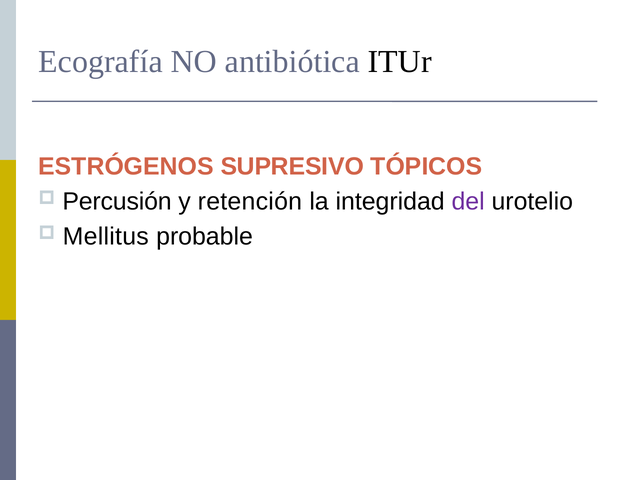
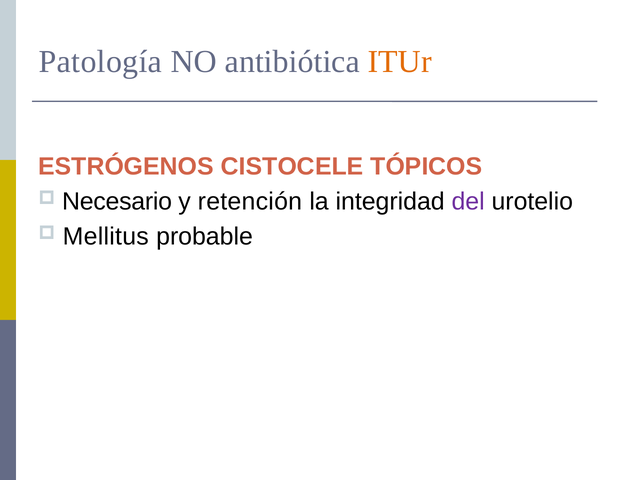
Ecografía: Ecografía -> Patología (100, 62)
ITUr colour: black -> orange (400, 62)
SUPRESIVO: SUPRESIVO -> CISTOCELE (292, 167)
Percusión: Percusión -> Necesario (117, 202)
